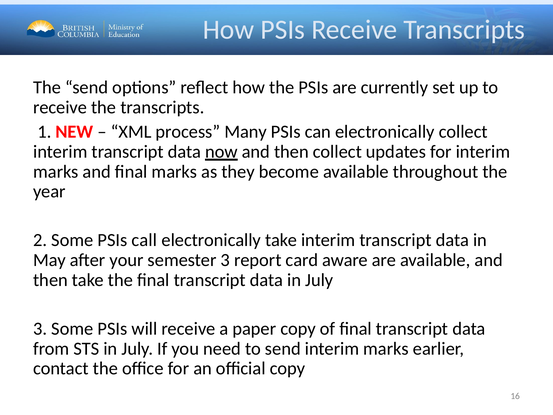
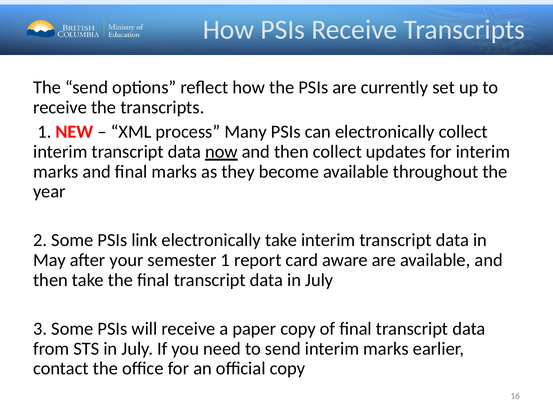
call: call -> link (145, 240)
semester 3: 3 -> 1 (225, 260)
